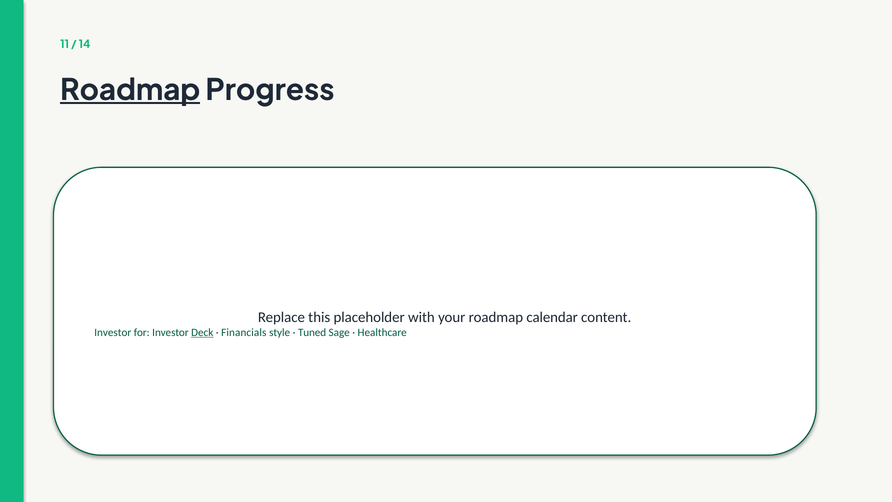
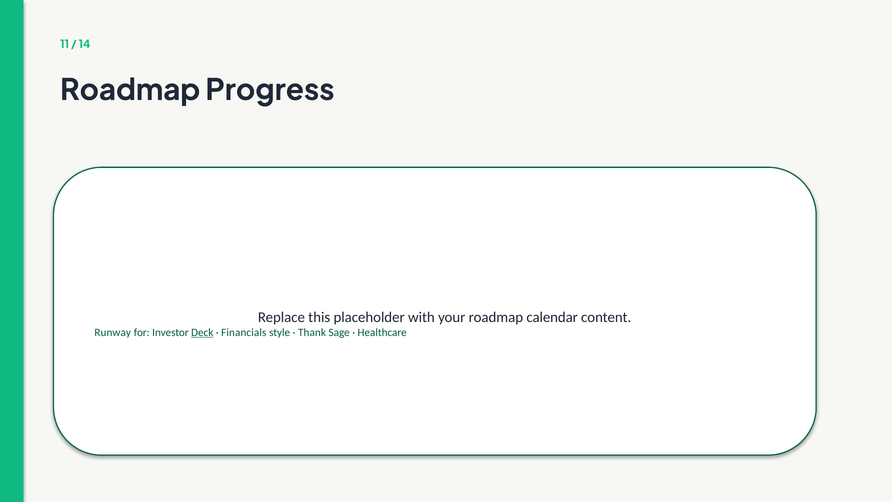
Roadmap underline: present -> none (130, 90)
Investor: Investor -> Runway (113, 332)
Tuned: Tuned -> Thank (312, 332)
